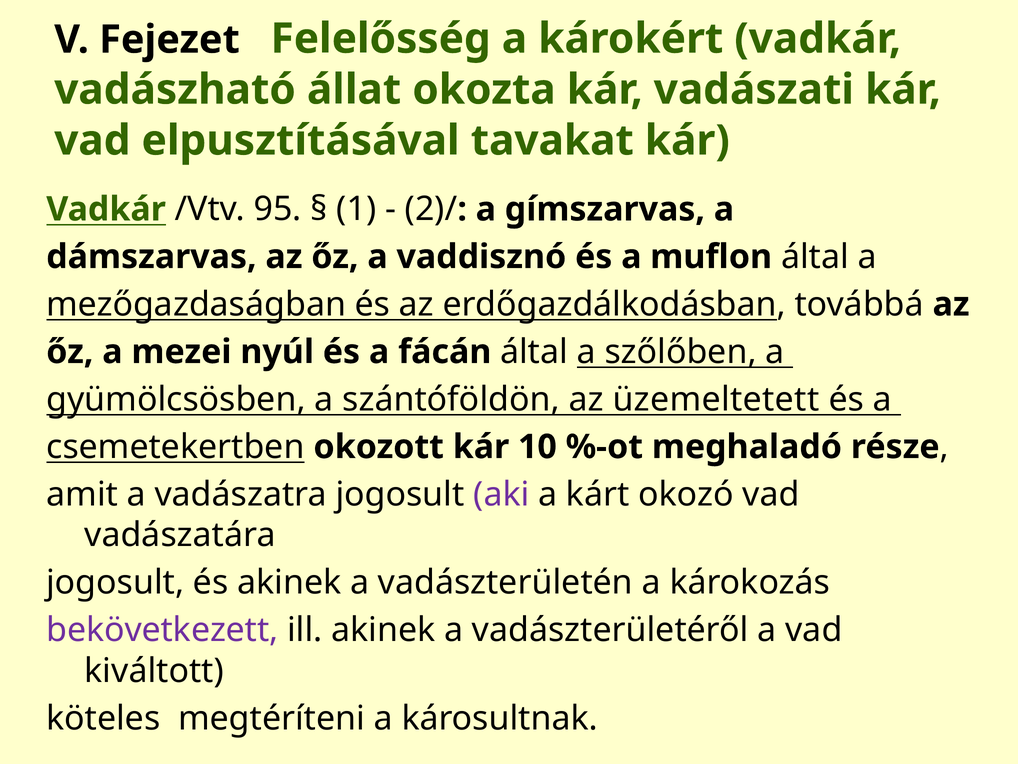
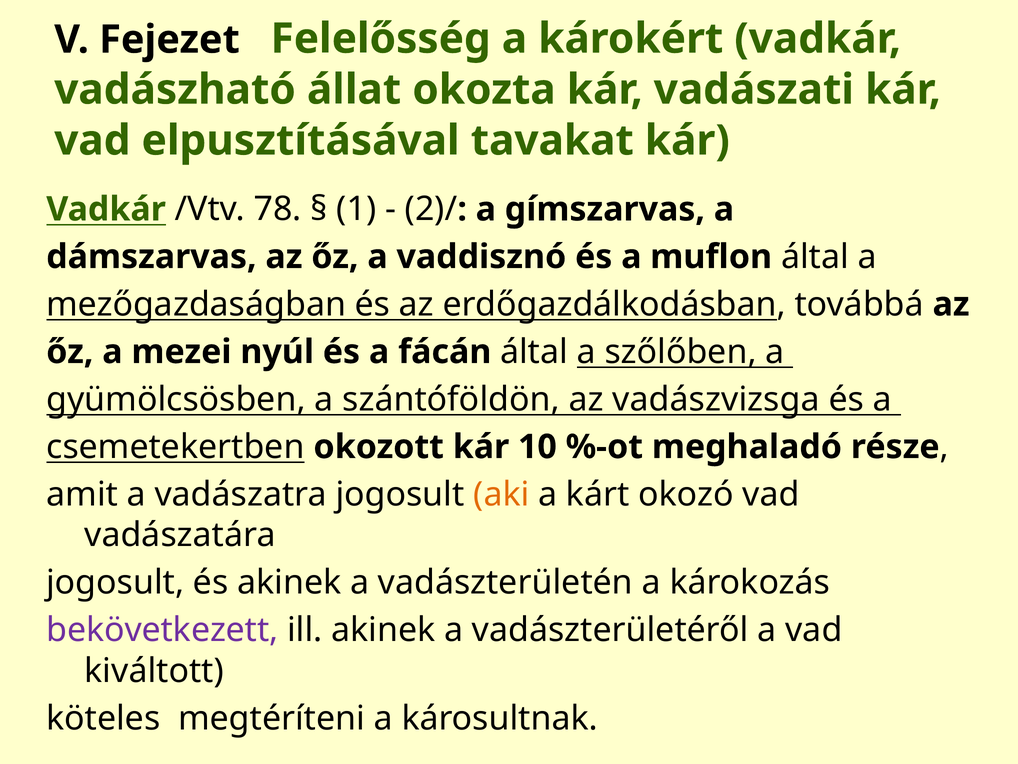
95: 95 -> 78 (278, 209)
üzemeltetett: üzemeltetett -> vadászvizsga (716, 399)
aki colour: purple -> orange (501, 494)
